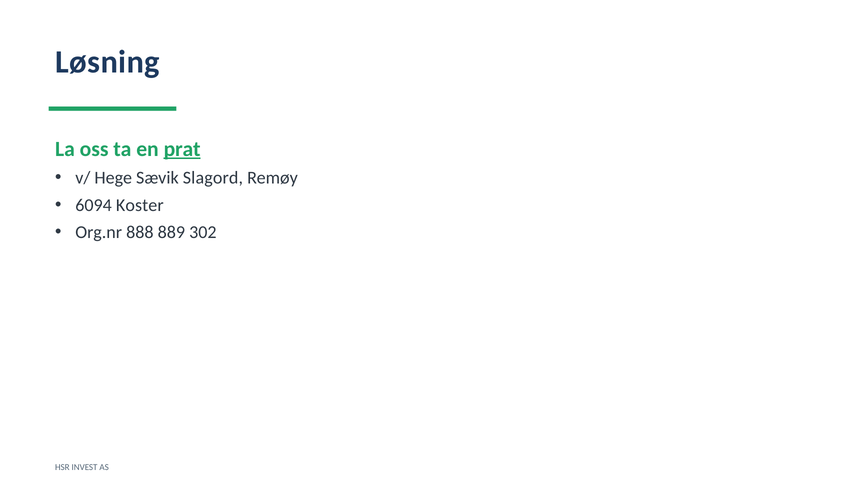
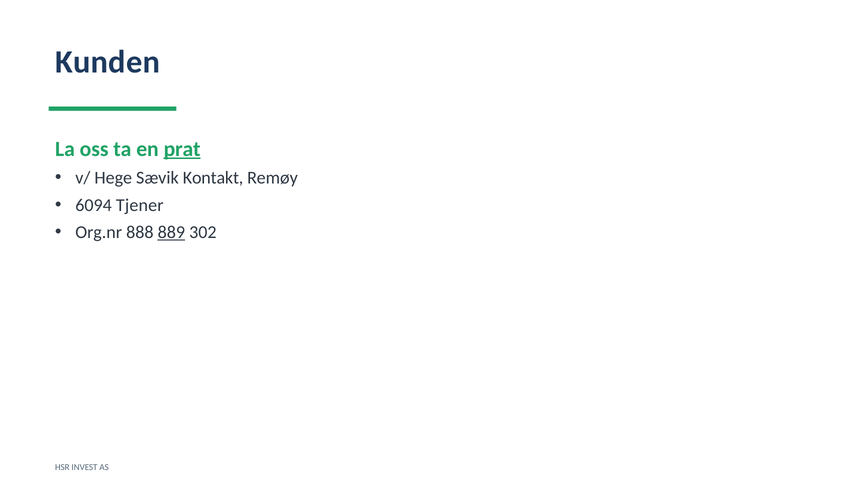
Løsning: Løsning -> Kunden (108, 62)
Slagord: Slagord -> Kontakt (213, 178)
Koster: Koster -> Tjener (140, 205)
889 underline: none -> present (171, 232)
